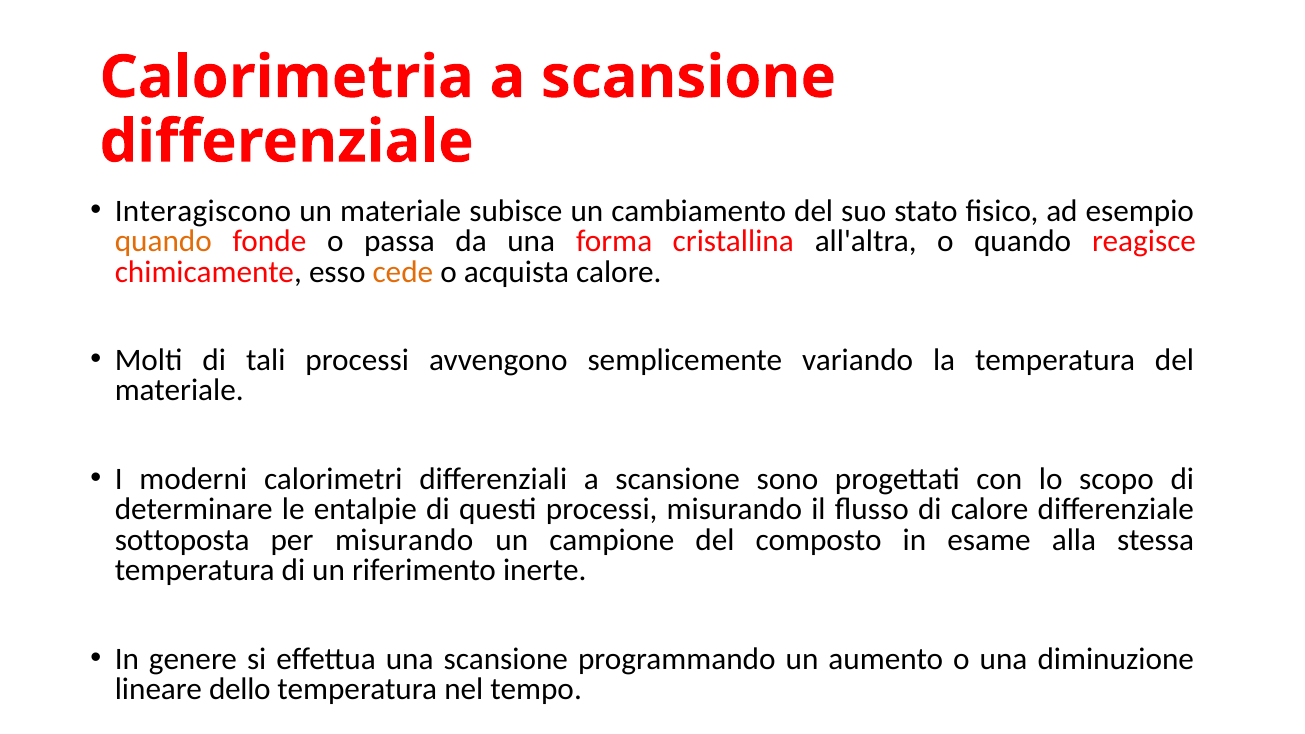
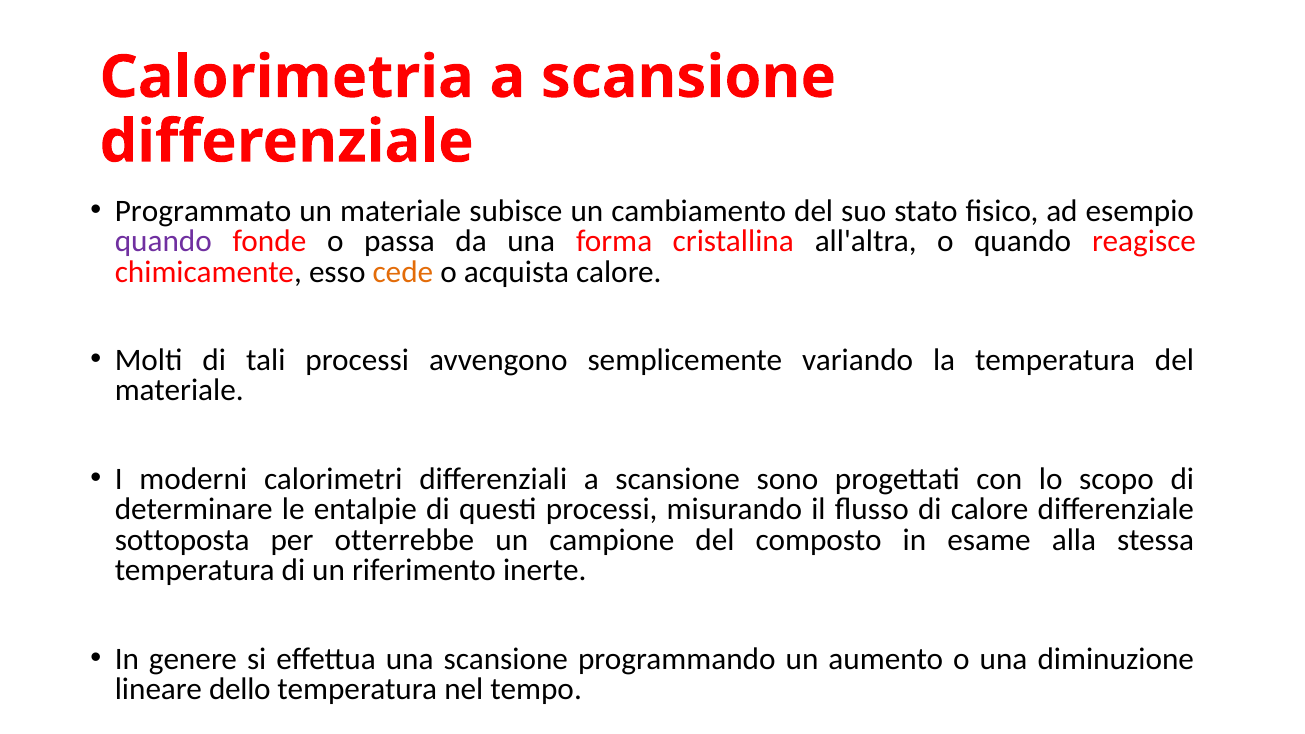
Interagiscono: Interagiscono -> Programmato (203, 211)
quando colour: orange -> purple (163, 241)
per misurando: misurando -> otterrebbe (404, 540)
